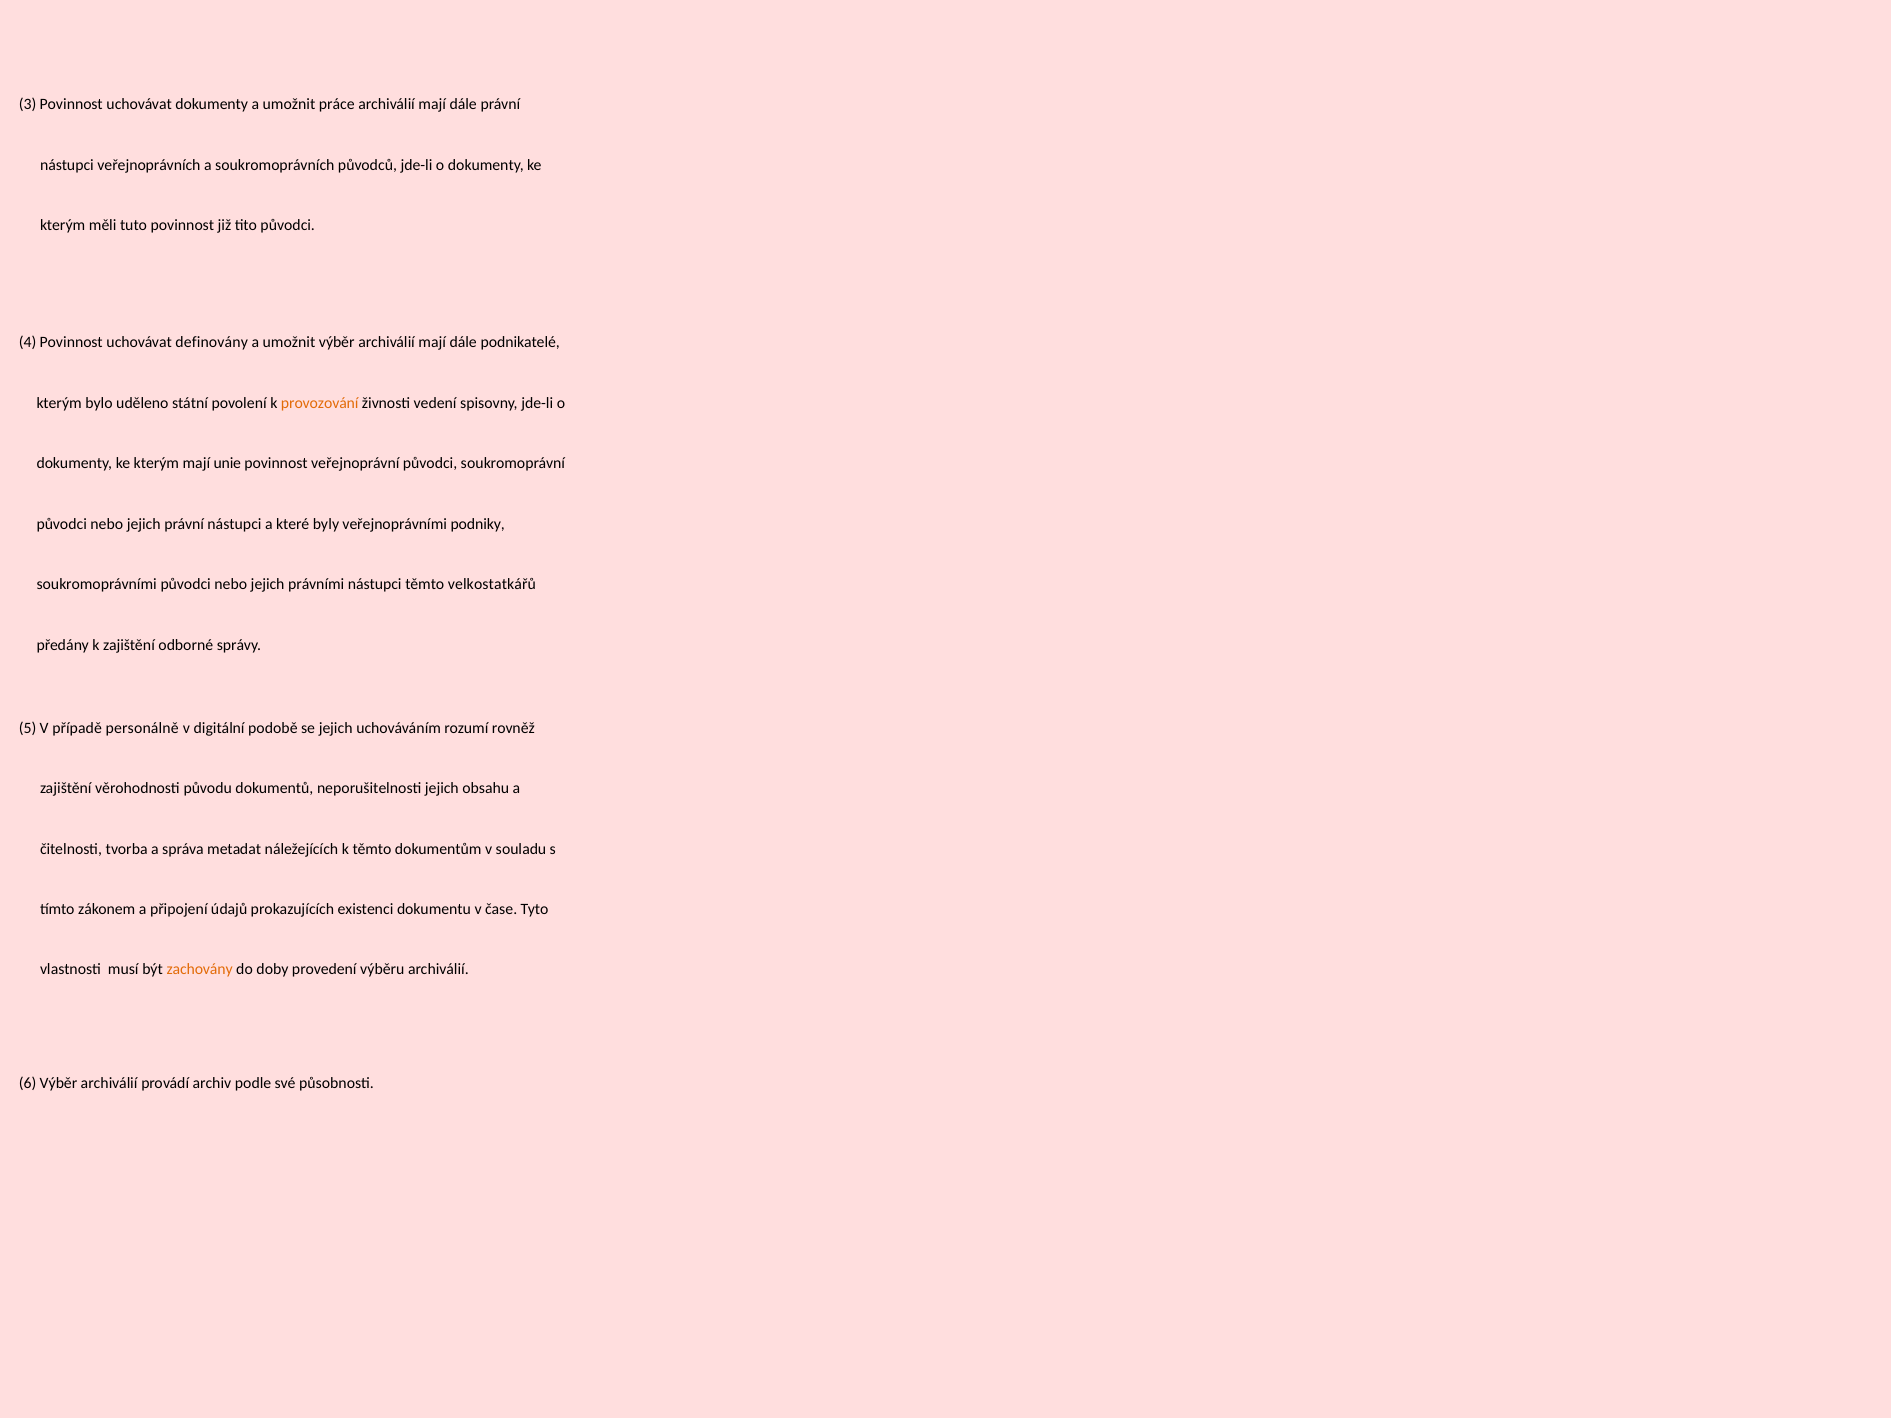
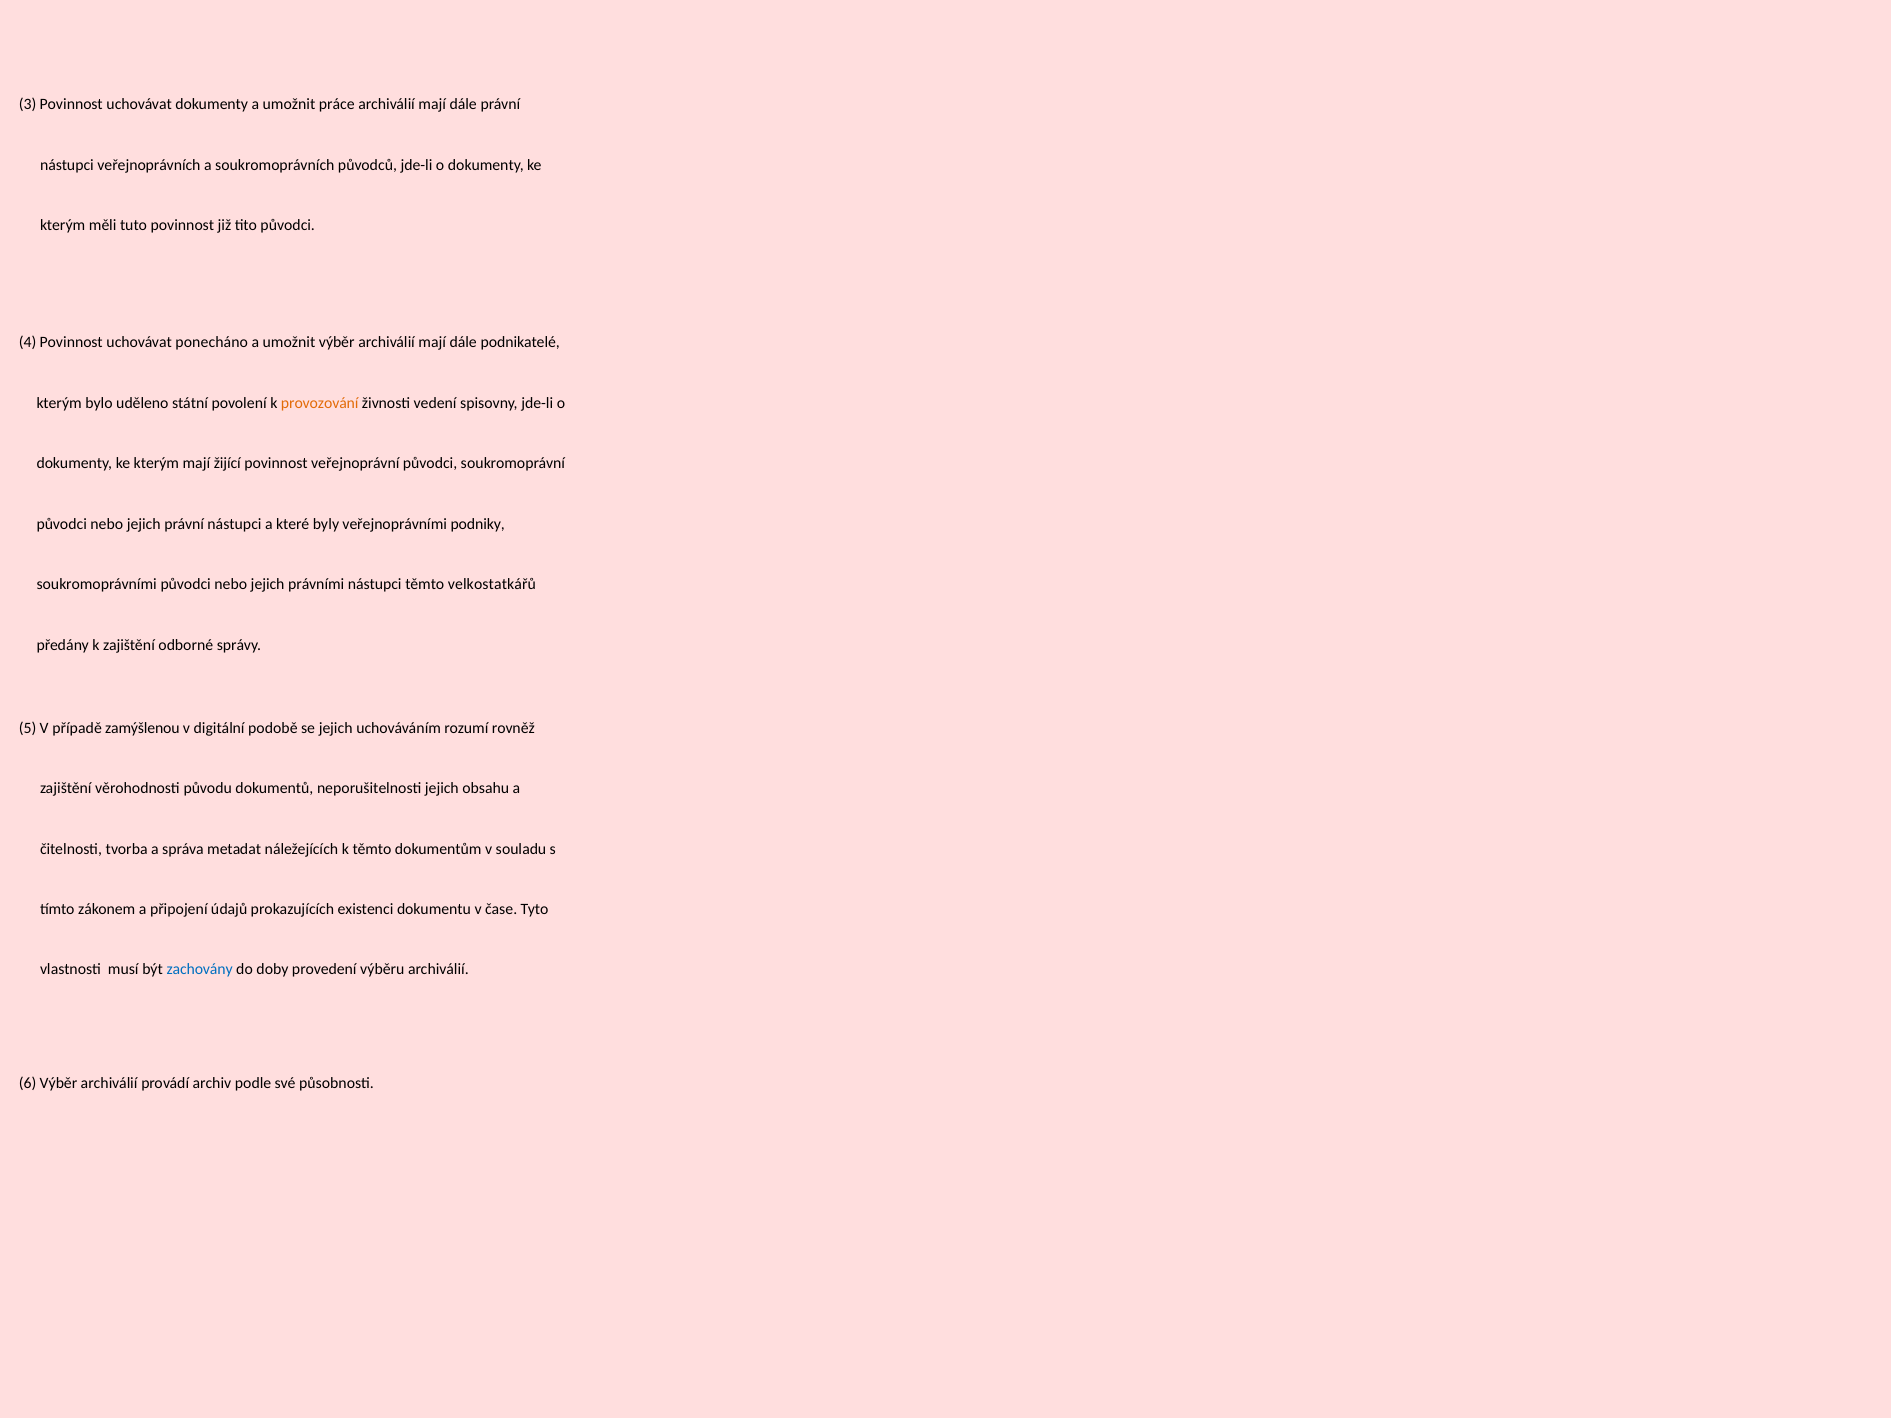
definovány: definovány -> ponecháno (212, 343)
unie: unie -> žijící (227, 464)
personálně: personálně -> zamýšlenou (142, 728)
zachovány colour: orange -> blue (200, 970)
